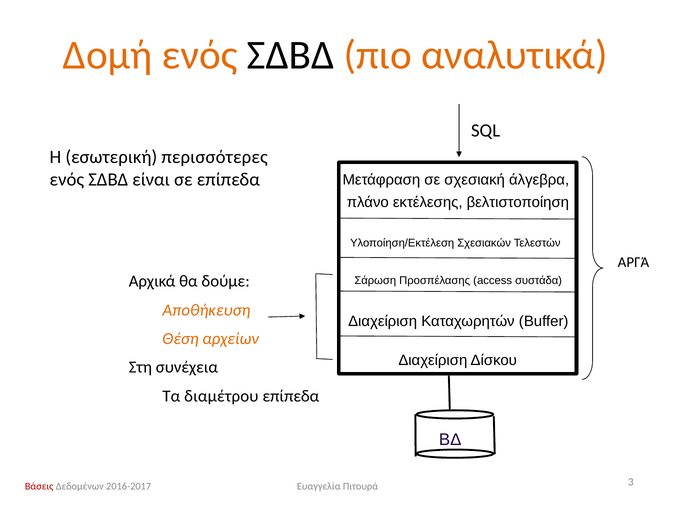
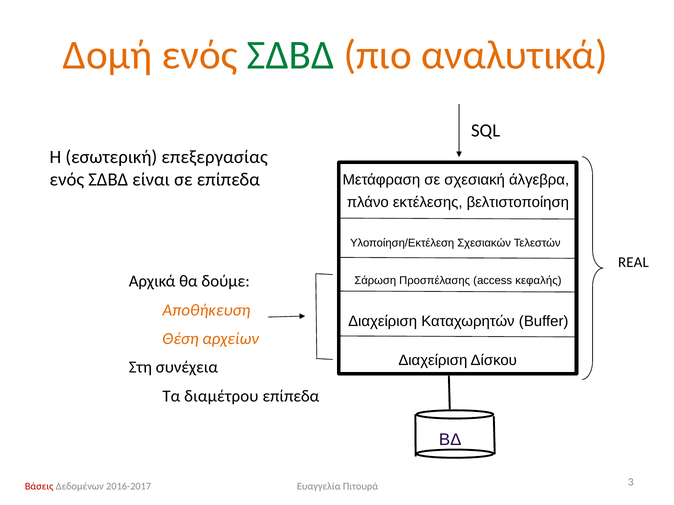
ΣΔΒΔ colour: black -> green (291, 55)
περισσότερες: περισσότερες -> επεξεργασίας (215, 157)
ΑΡΓΆ: ΑΡΓΆ -> REAL (633, 262)
συστάδα: συστάδα -> κεφαλής (538, 281)
